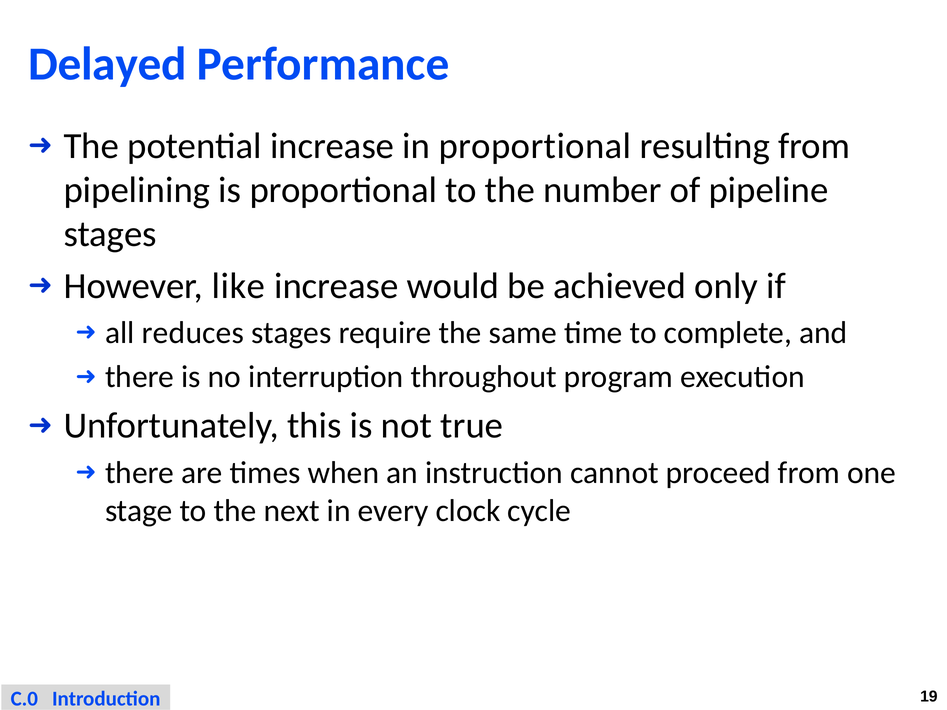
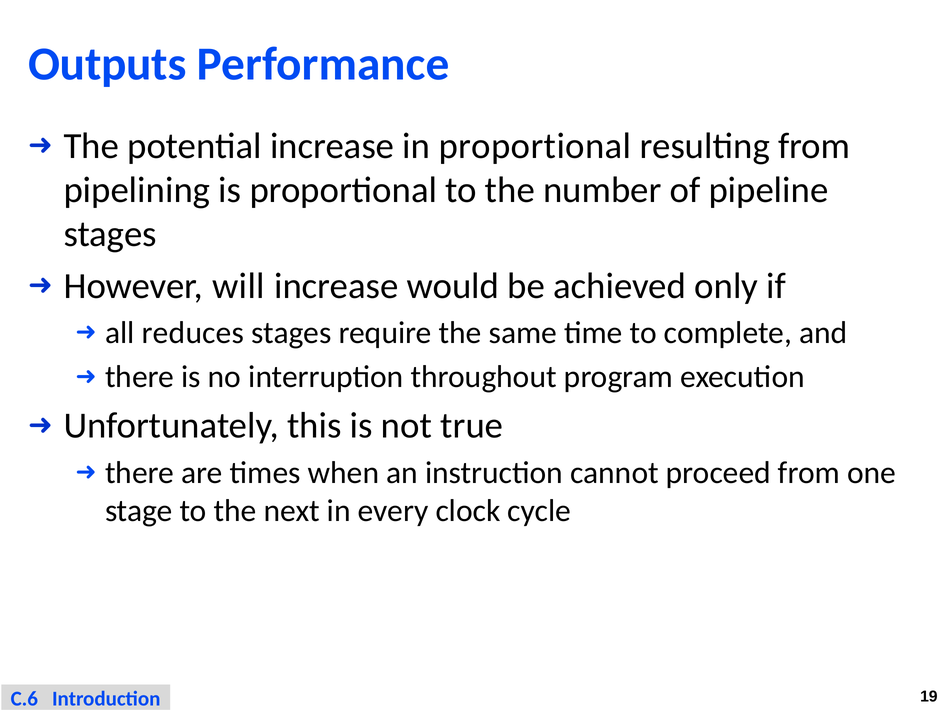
Delayed: Delayed -> Outputs (107, 64)
like: like -> will (239, 286)
C.0: C.0 -> C.6 (24, 699)
